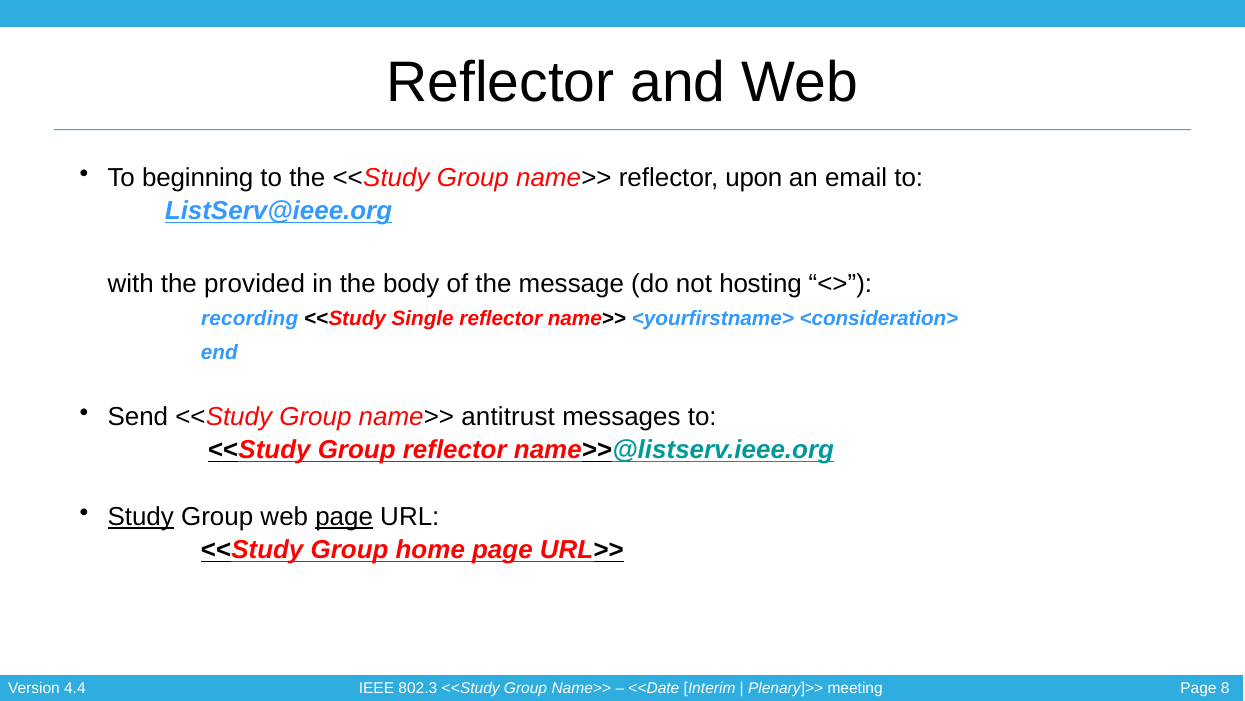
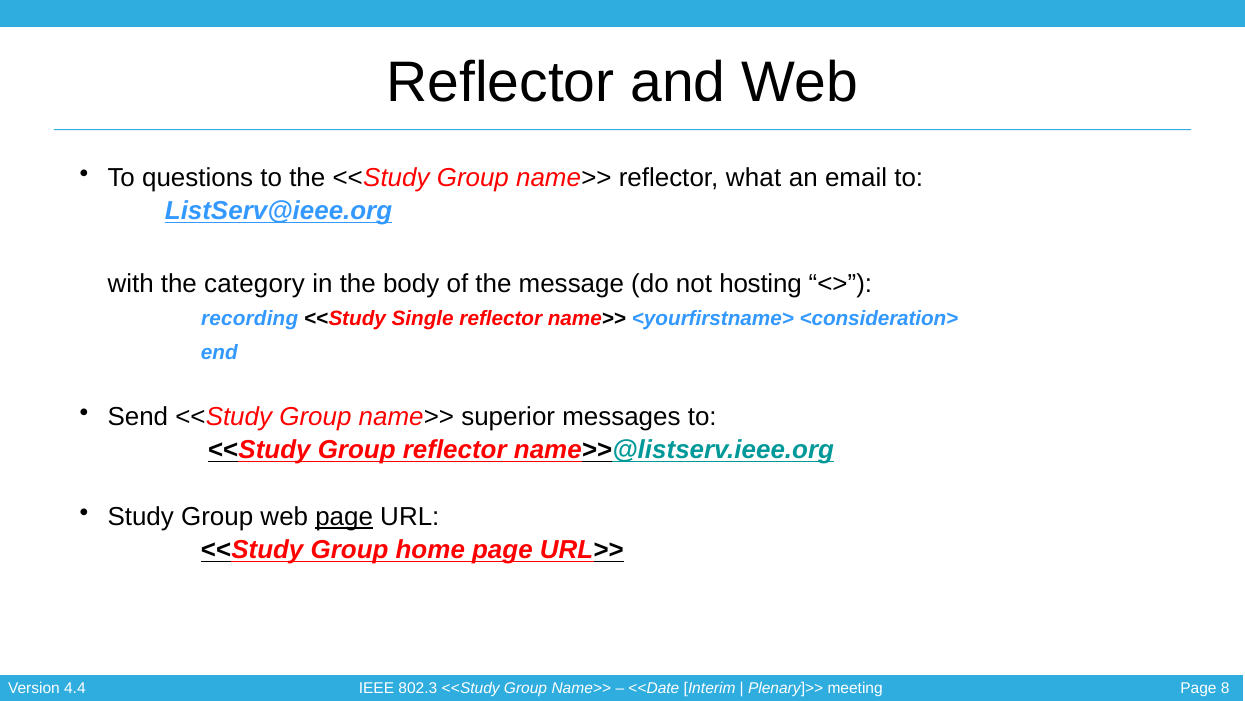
beginning: beginning -> questions (198, 177)
upon: upon -> what (754, 177)
provided: provided -> category (255, 284)
antitrust: antitrust -> superior (508, 416)
Study underline: present -> none (141, 516)
